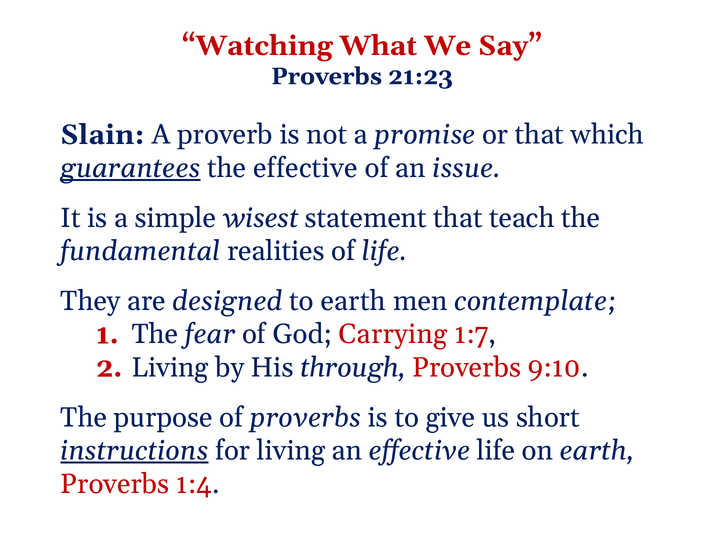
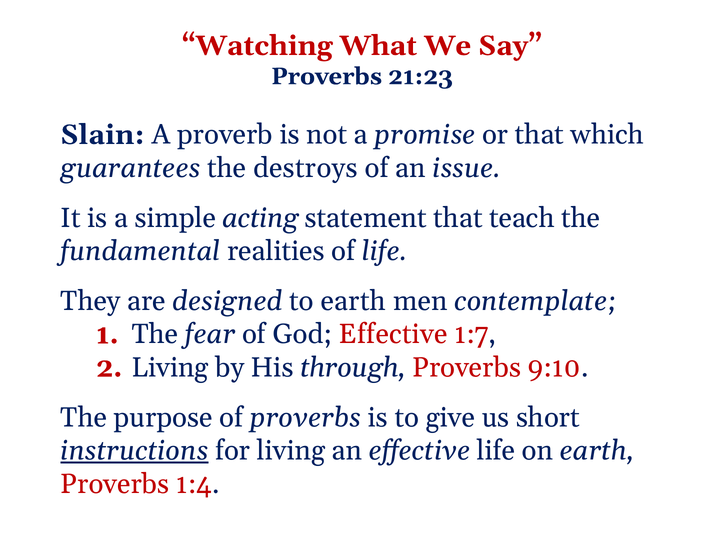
guarantees underline: present -> none (130, 168)
the effective: effective -> destroys (305, 168)
wisest: wisest -> acting (261, 218)
God Carrying: Carrying -> Effective (393, 334)
